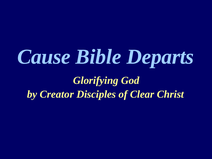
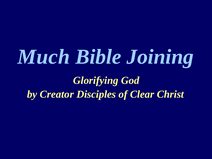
Cause: Cause -> Much (44, 57)
Departs: Departs -> Joining (160, 57)
